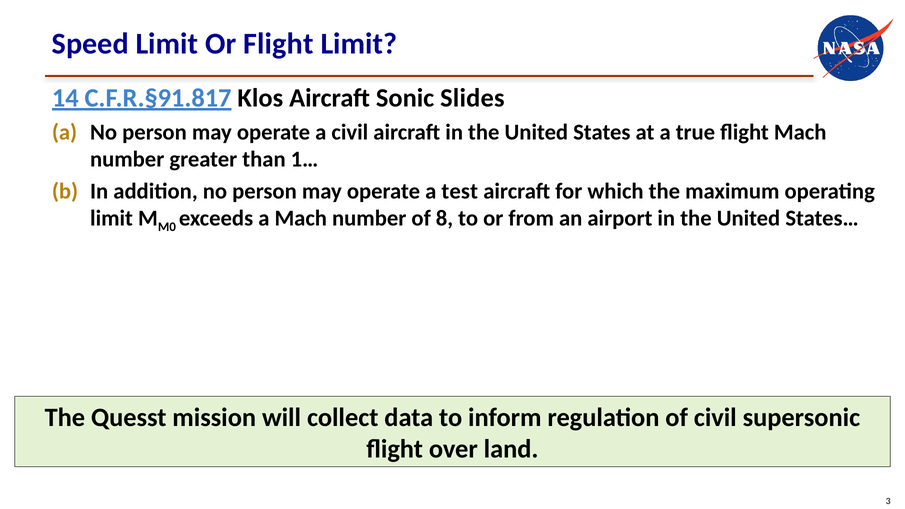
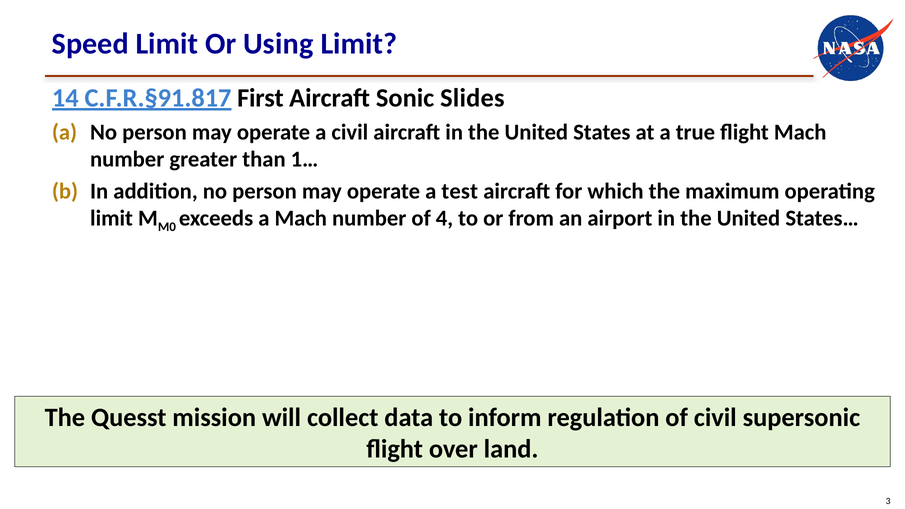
Or Flight: Flight -> Using (278, 44)
Klos: Klos -> First (260, 98)
8: 8 -> 4 (444, 218)
